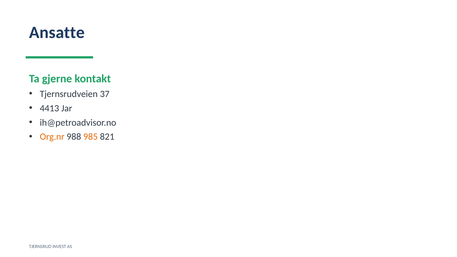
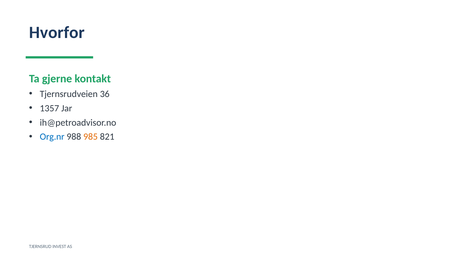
Ansatte: Ansatte -> Hvorfor (57, 33)
37: 37 -> 36 (105, 94)
4413: 4413 -> 1357 (49, 108)
Org.nr colour: orange -> blue (52, 137)
